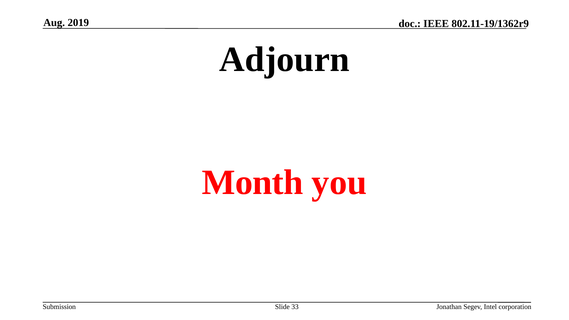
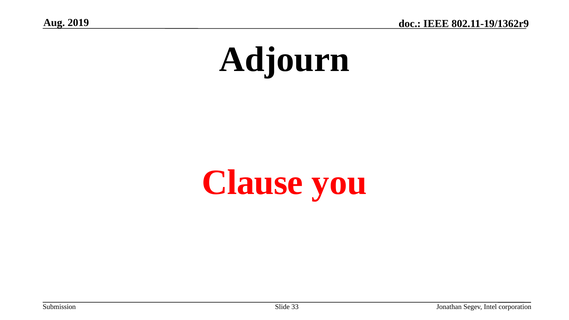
Month: Month -> Clause (253, 182)
